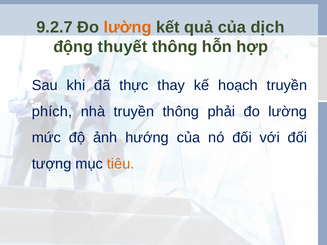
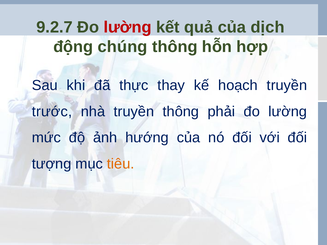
lường colour: orange -> red (128, 27)
thuyết: thuyết -> chúng (123, 47)
phích: phích -> trước (52, 112)
